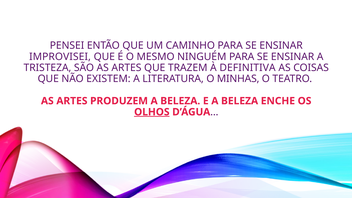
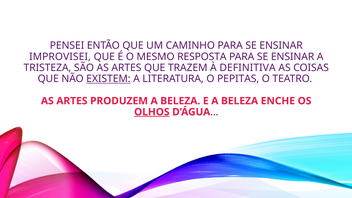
NINGUÉM: NINGUÉM -> RESPOSTA (202, 57)
EXISTEM underline: none -> present (108, 79)
MINHAS: MINHAS -> PEPITAS (238, 79)
